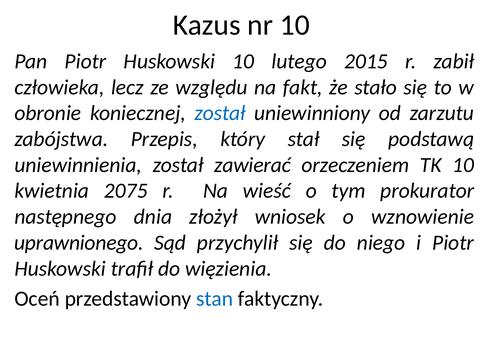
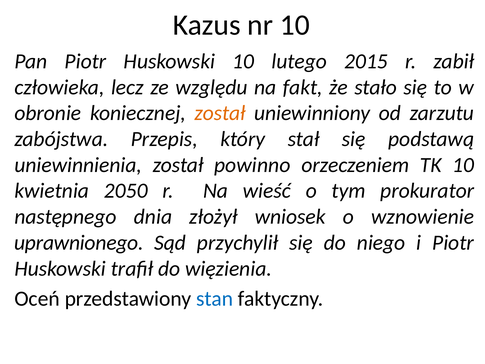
został colour: blue -> orange (220, 113)
zawierać: zawierać -> powinno (252, 165)
2075: 2075 -> 2050 (126, 191)
